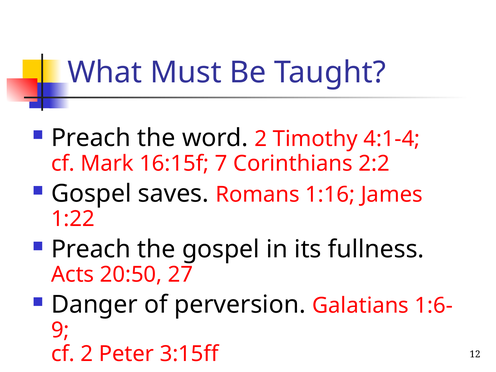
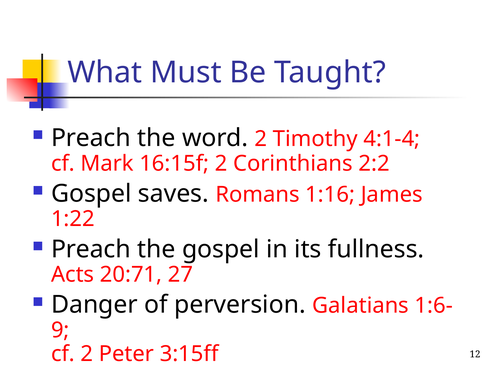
16:15f 7: 7 -> 2 (221, 163)
20:50: 20:50 -> 20:71 (131, 275)
